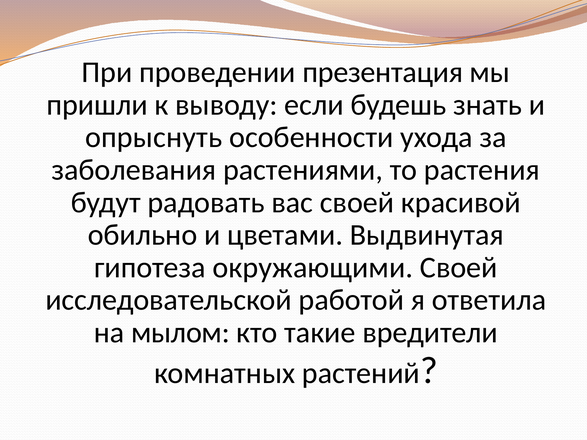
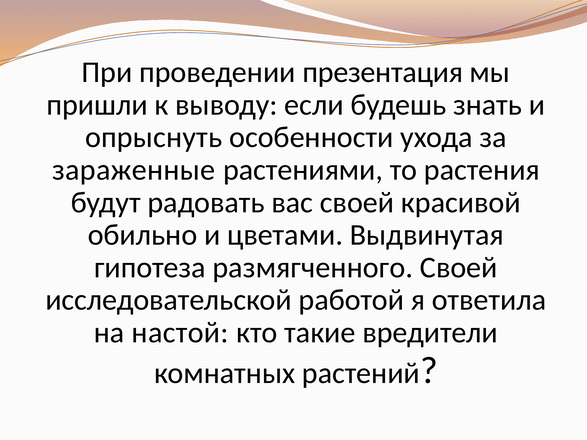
заболевания: заболевания -> зараженные (134, 170)
окружающими: окружающими -> размягченного (313, 268)
мылом: мылом -> настой (180, 333)
